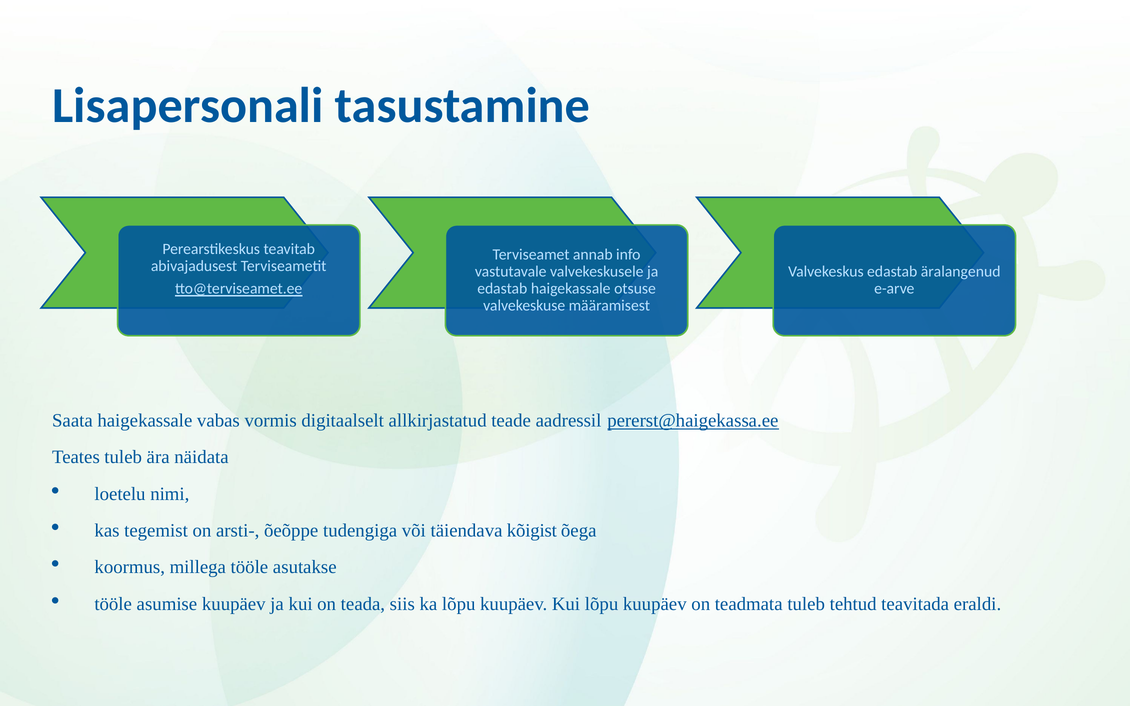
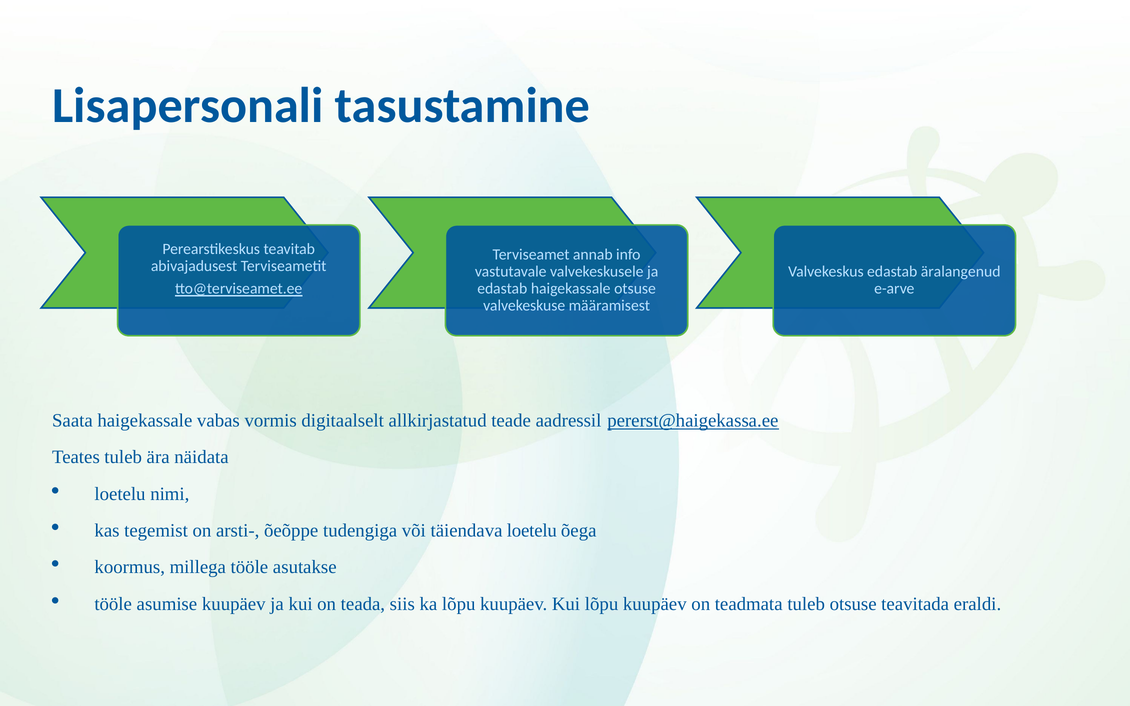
täiendava kõigist: kõigist -> loetelu (532, 531)
tuleb tehtud: tehtud -> otsuse (853, 604)
